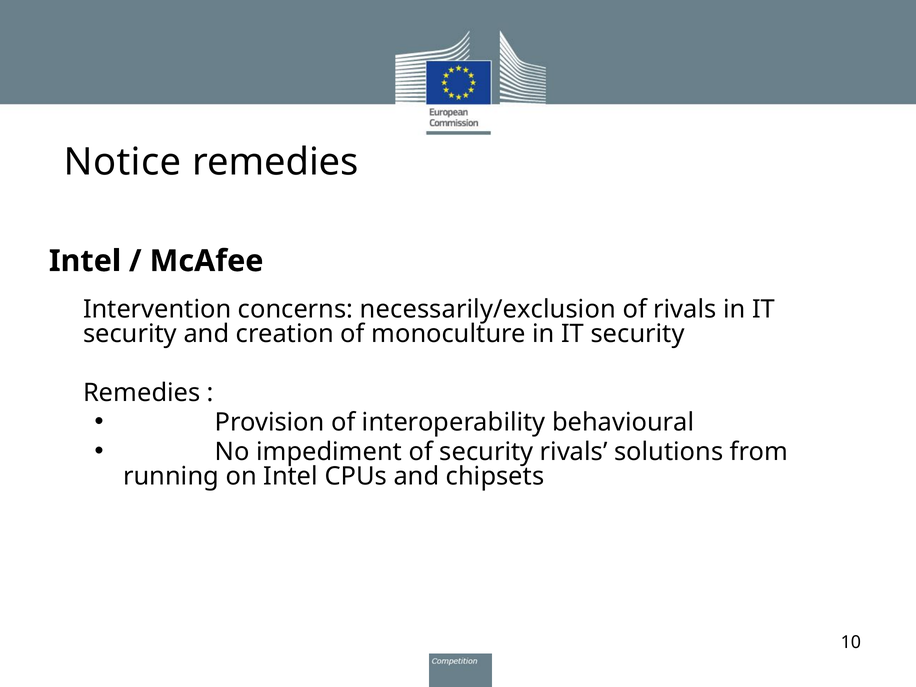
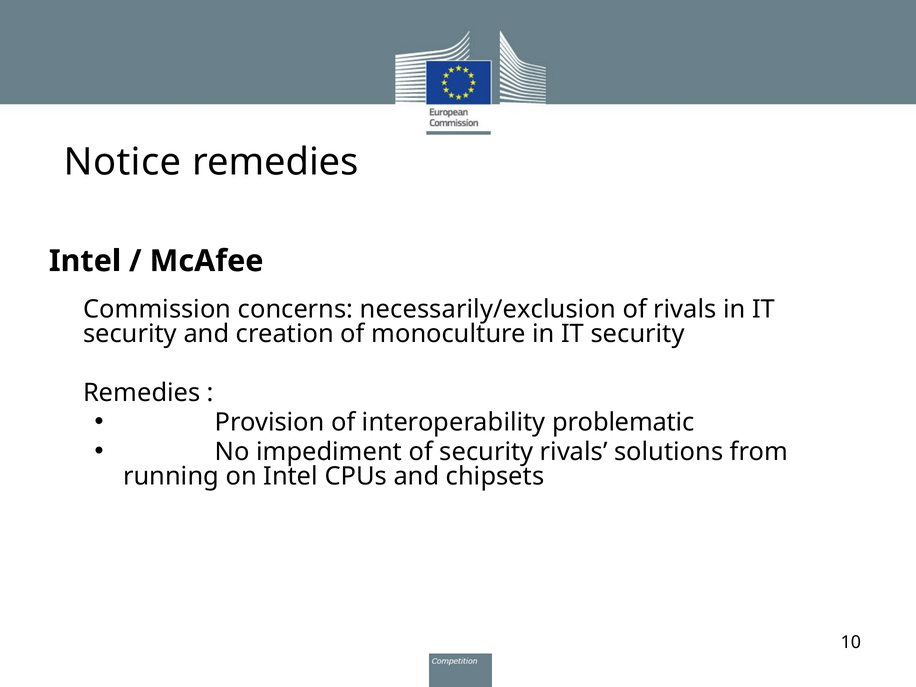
Intervention: Intervention -> Commission (157, 309)
behavioural: behavioural -> problematic (623, 422)
